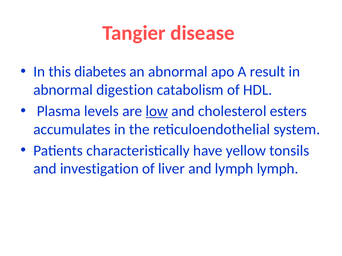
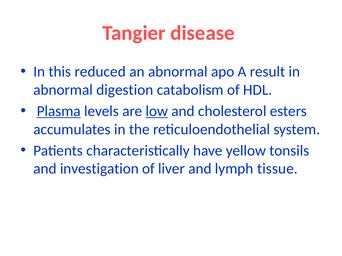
diabetes: diabetes -> reduced (100, 72)
Plasma underline: none -> present (59, 111)
lymph lymph: lymph -> tissue (277, 169)
